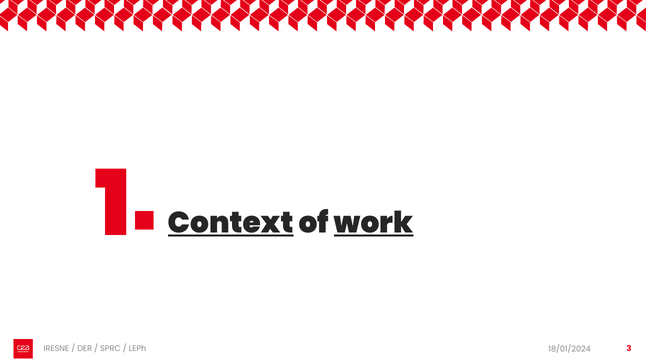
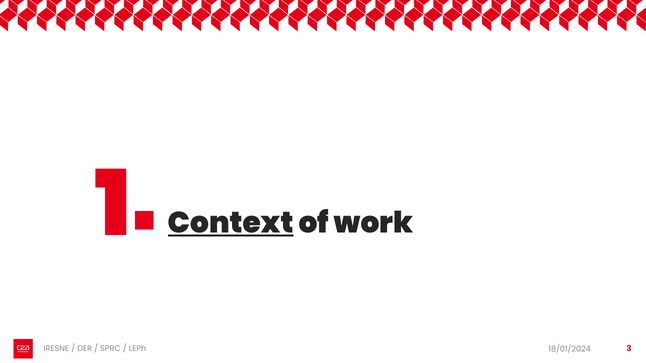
work underline: present -> none (374, 223)
